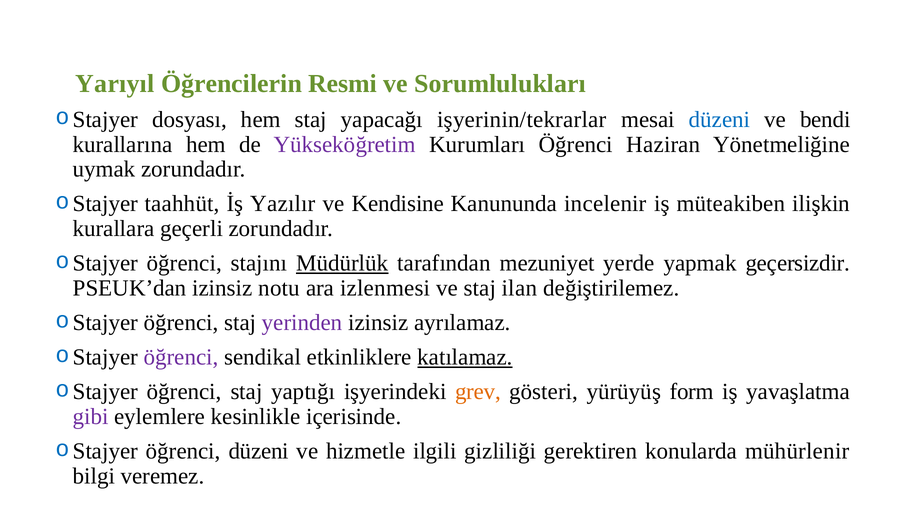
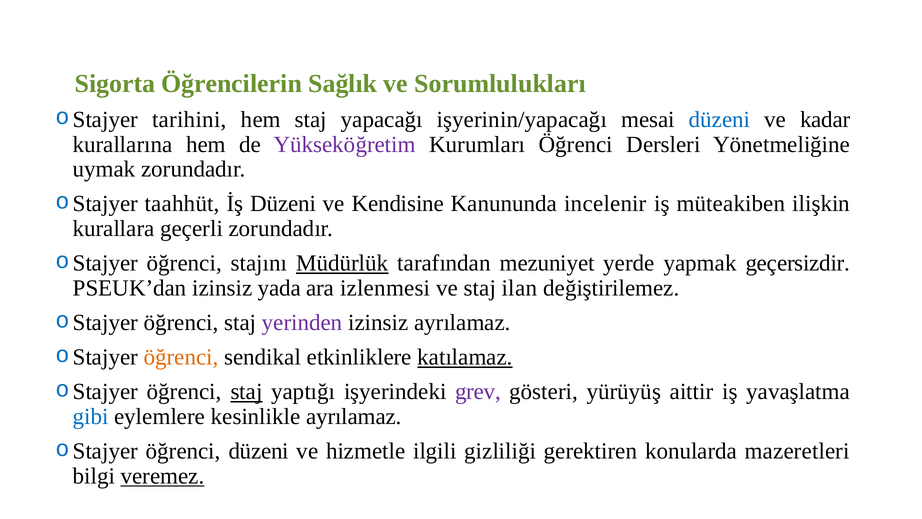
Yarıyıl: Yarıyıl -> Sigorta (115, 83)
Resmi: Resmi -> Sağlık (343, 83)
dosyası: dosyası -> tarihini (189, 119)
işyerinin/tekrarlar: işyerinin/tekrarlar -> işyerinin/yapacağı (522, 119)
bendi: bendi -> kadar (825, 119)
Haziran: Haziran -> Dersleri (663, 144)
İş Yazılır: Yazılır -> Düzeni (283, 204)
notu: notu -> yada (279, 288)
öğrenci colour: purple -> orange (181, 357)
staj underline: none -> present (246, 391)
grev colour: orange -> purple (478, 391)
form: form -> aittir (692, 391)
gibi colour: purple -> blue (91, 416)
kesinlikle içerisinde: içerisinde -> ayrılamaz (354, 416)
mühürlenir: mühürlenir -> mazeretleri (797, 451)
veremez underline: none -> present (162, 476)
